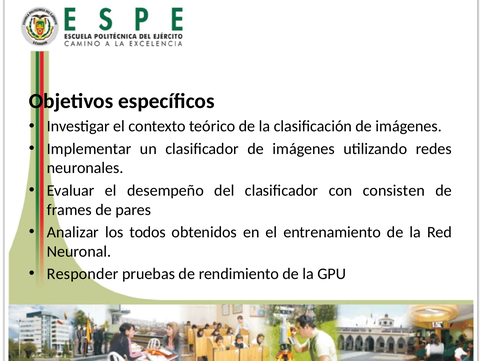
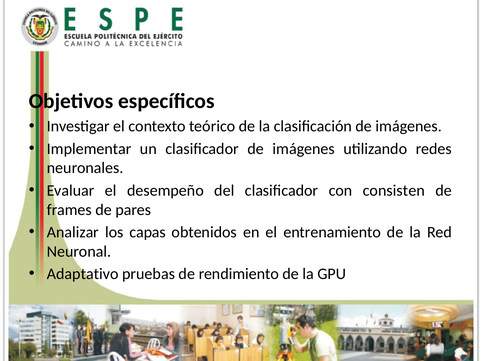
todos: todos -> capas (148, 232)
Responder: Responder -> Adaptativo (83, 274)
